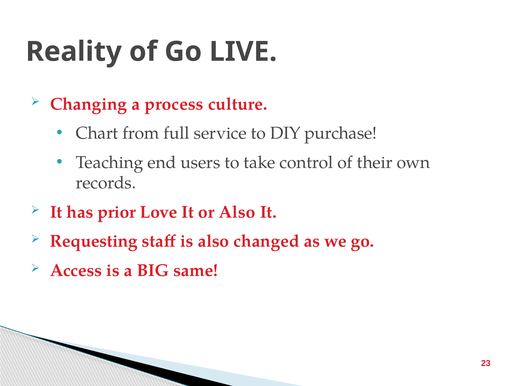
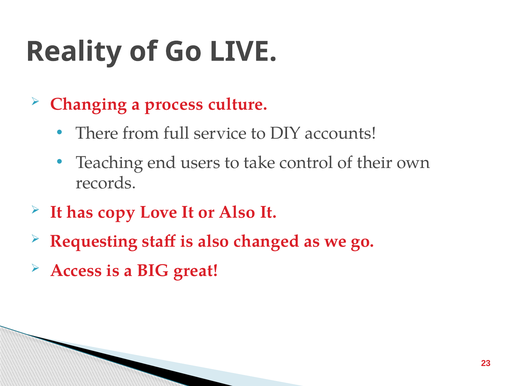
Chart: Chart -> There (97, 133)
purchase: purchase -> accounts (341, 133)
prior: prior -> copy (117, 212)
same: same -> great (196, 270)
